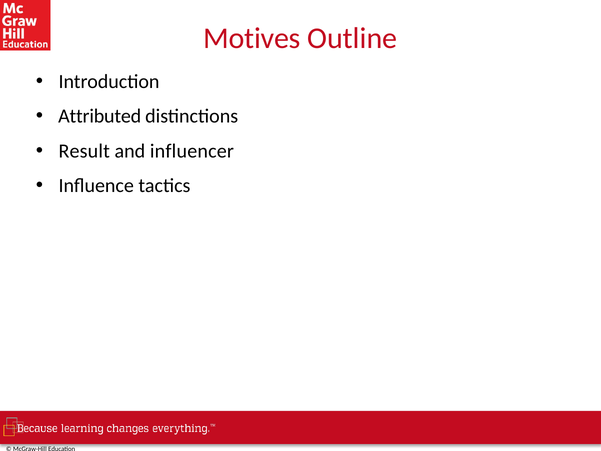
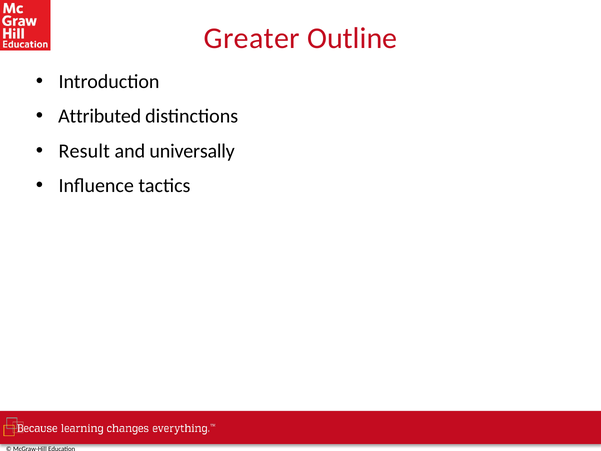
Motives: Motives -> Greater (252, 38)
influencer: influencer -> universally (192, 151)
